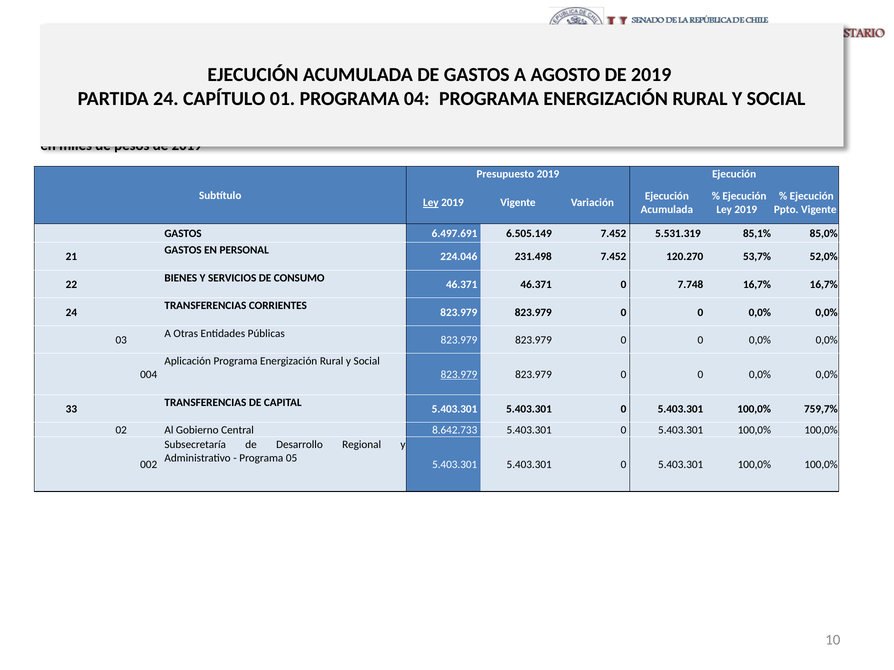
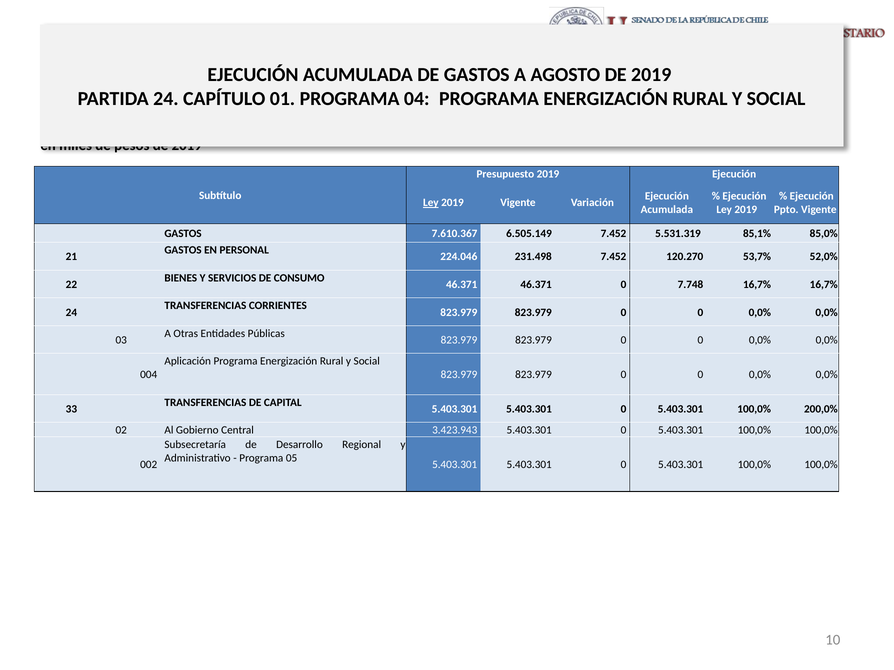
6.497.691: 6.497.691 -> 7.610.367 (455, 234)
823.979 underline: present -> none (459, 375)
759,7%: 759,7% -> 200,0% (821, 409)
8.642.733: 8.642.733 -> 3.423.943 (455, 431)
